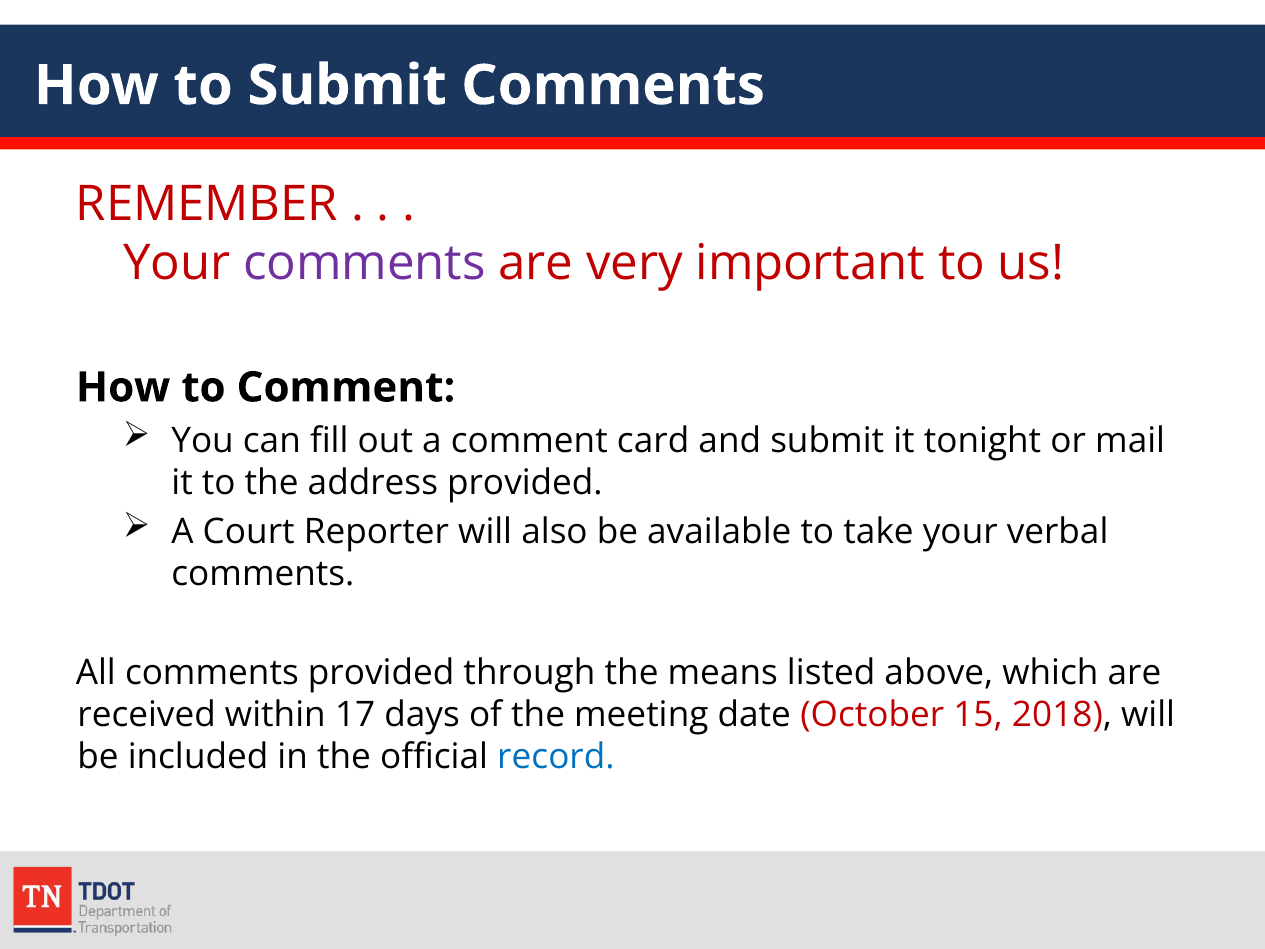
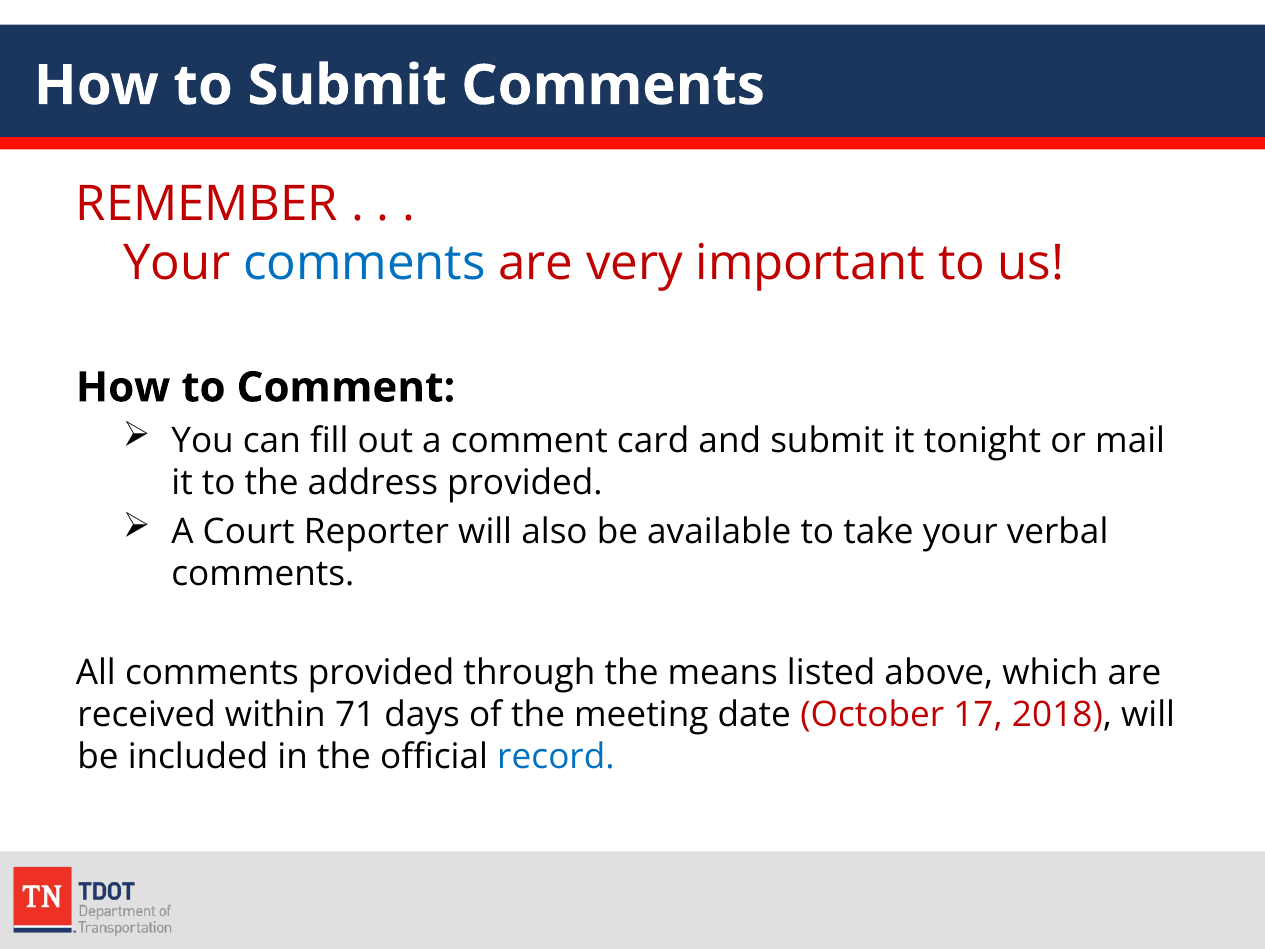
comments colour: purple -> blue (365, 264)
17: 17 -> 71 (355, 715)
15: 15 -> 17 (978, 715)
